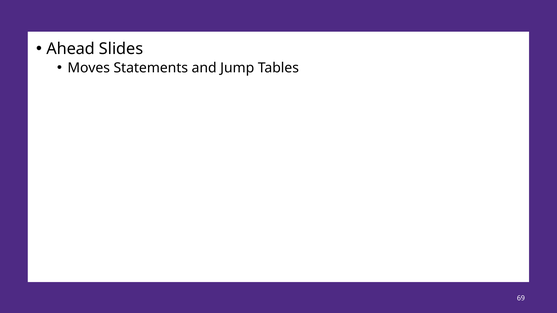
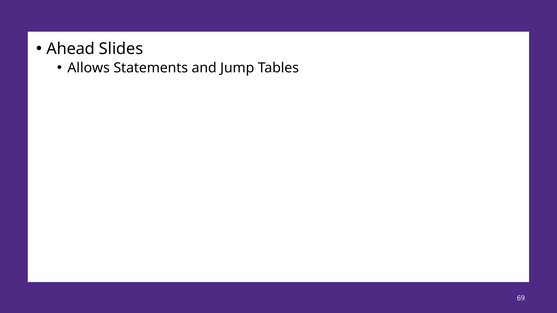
Moves: Moves -> Allows (89, 68)
